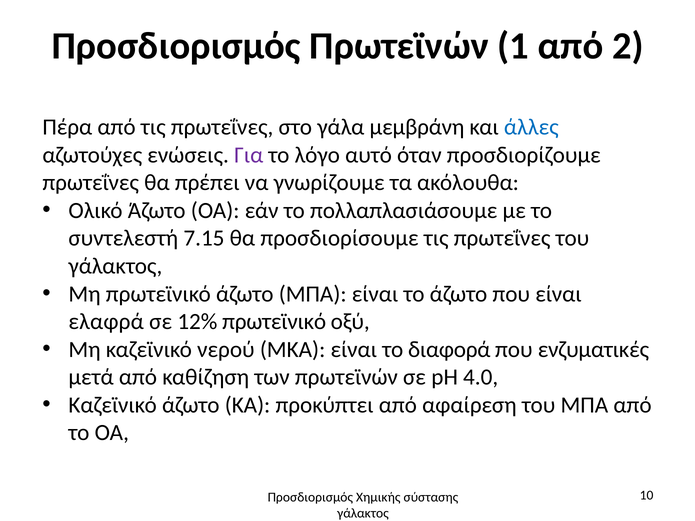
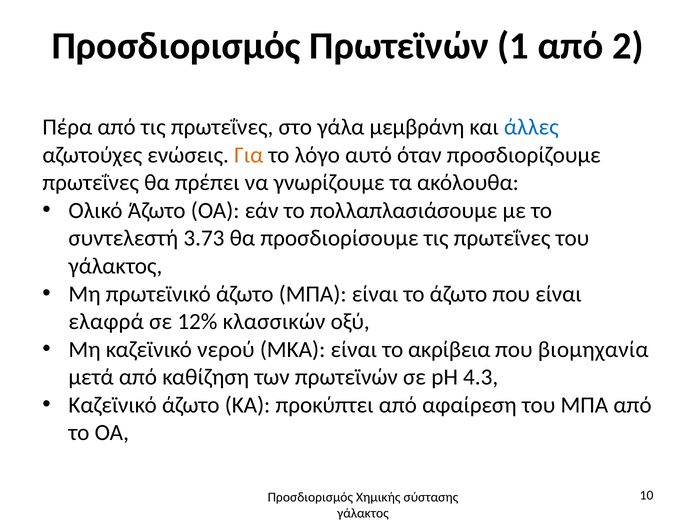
Για colour: purple -> orange (249, 155)
7.15: 7.15 -> 3.73 (204, 238)
12% πρωτεϊνικό: πρωτεϊνικό -> κλασσικών (274, 322)
διαφορά: διαφορά -> ακρίβεια (449, 350)
ενζυματικές: ενζυματικές -> βιομηχανία (593, 350)
4.0: 4.0 -> 4.3 (481, 377)
